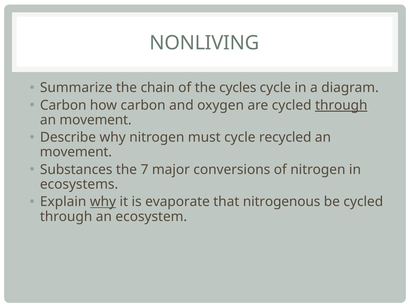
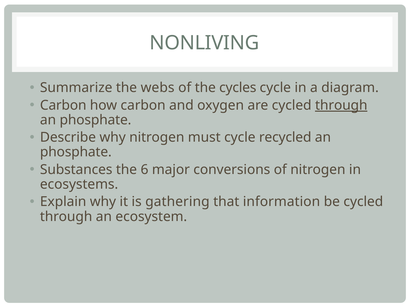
chain: chain -> webs (158, 88)
movement: movement -> phosphate (95, 120)
movement: movement -> phosphate (76, 152)
7: 7 -> 6 (145, 170)
why underline: present -> none (103, 202)
evaporate: evaporate -> gathering (177, 202)
nitrogenous: nitrogenous -> information (281, 202)
